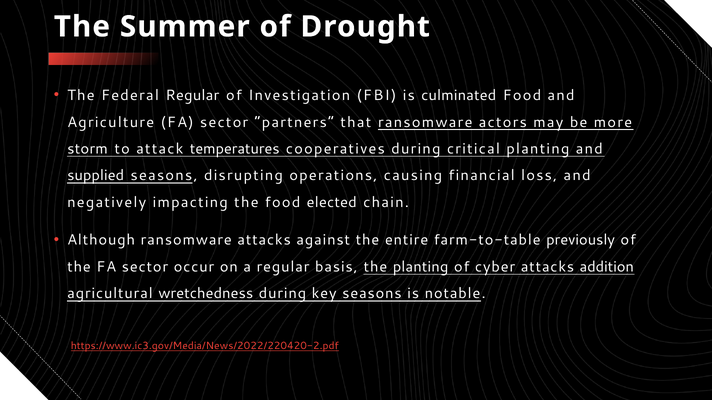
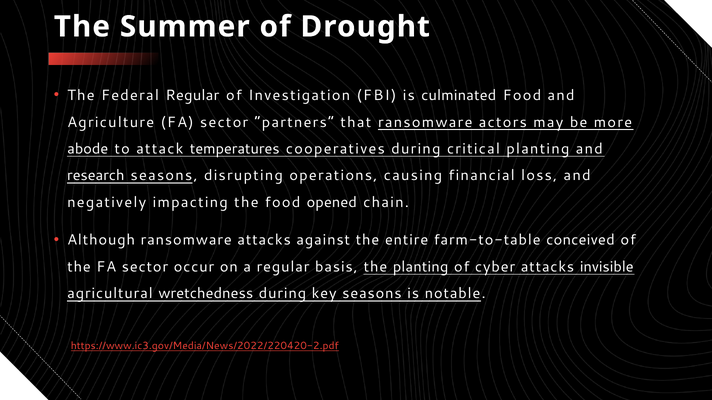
storm: storm -> abode (88, 149)
supplied: supplied -> research (96, 176)
elected: elected -> opened (332, 202)
previously: previously -> conceived (580, 240)
addition: addition -> invisible (607, 267)
